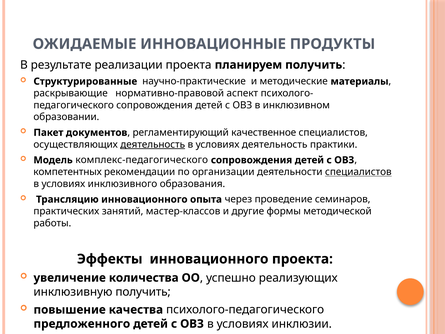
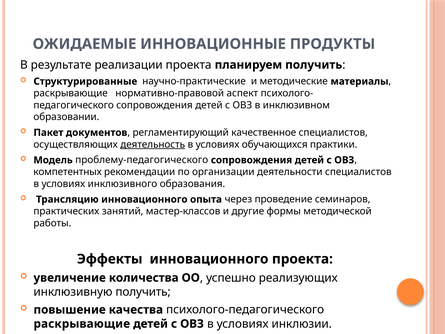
условиях деятельность: деятельность -> обучающихся (275, 144)
комплекс-педагогического: комплекс-педагогического -> проблему-педагогического (142, 160)
специалистов underline: present -> none (358, 172)
предложенного: предложенного -> раскрывающие (82, 324)
